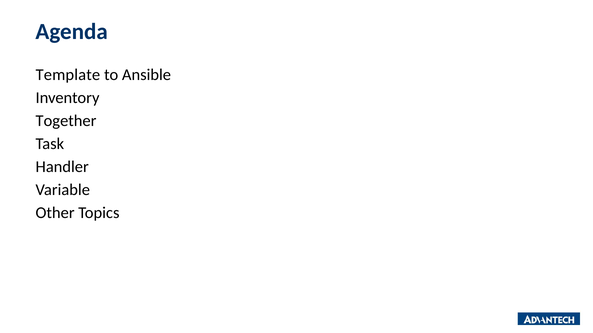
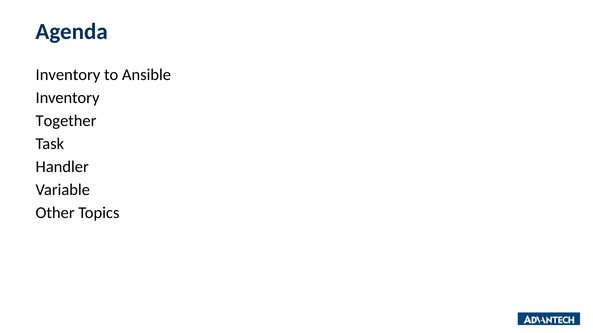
Template: Template -> Inventory (68, 75)
